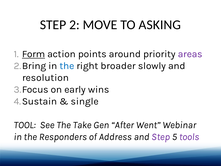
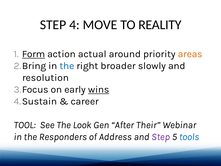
2: 2 -> 4 (74, 25)
ASKING: ASKING -> REALITY (160, 25)
points: points -> actual (92, 54)
areas colour: purple -> orange (190, 54)
wins underline: none -> present (99, 89)
single: single -> career (85, 101)
Take: Take -> Look (82, 125)
Went: Went -> Their (148, 125)
tools colour: purple -> blue (189, 137)
